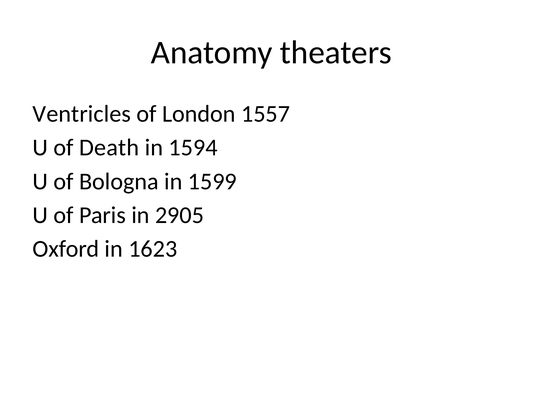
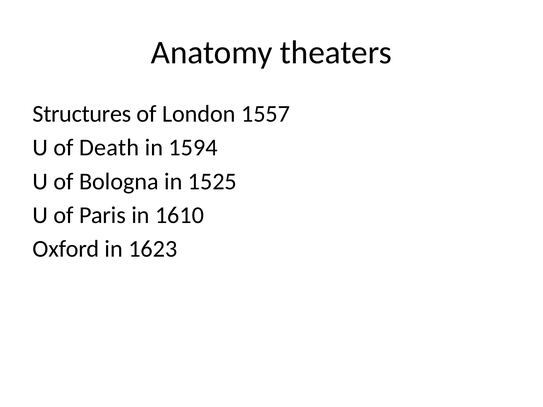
Ventricles: Ventricles -> Structures (82, 114)
1599: 1599 -> 1525 (212, 182)
2905: 2905 -> 1610 (180, 215)
